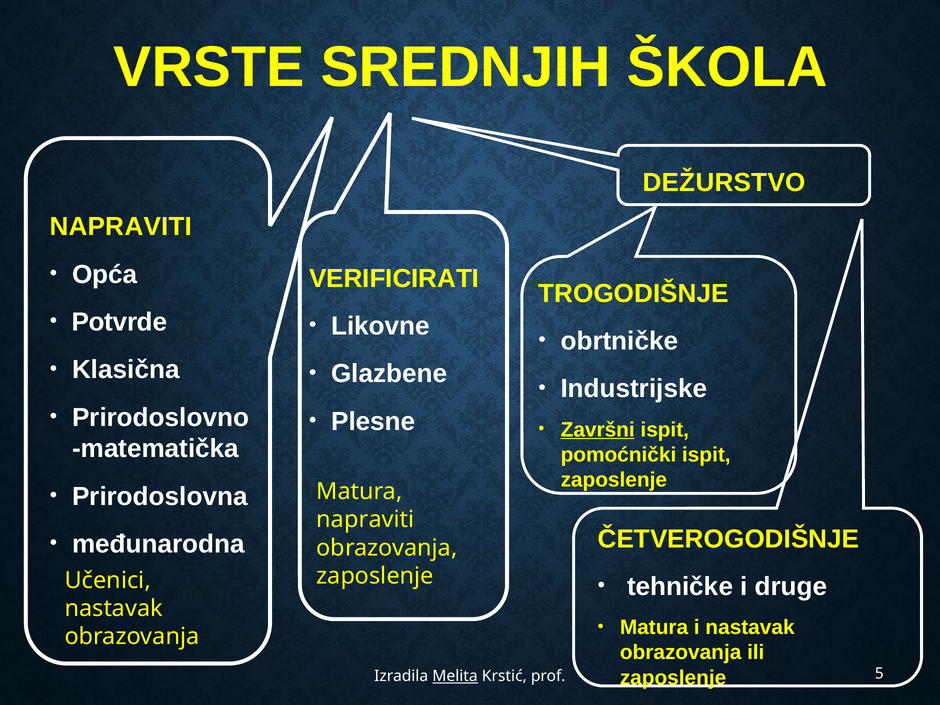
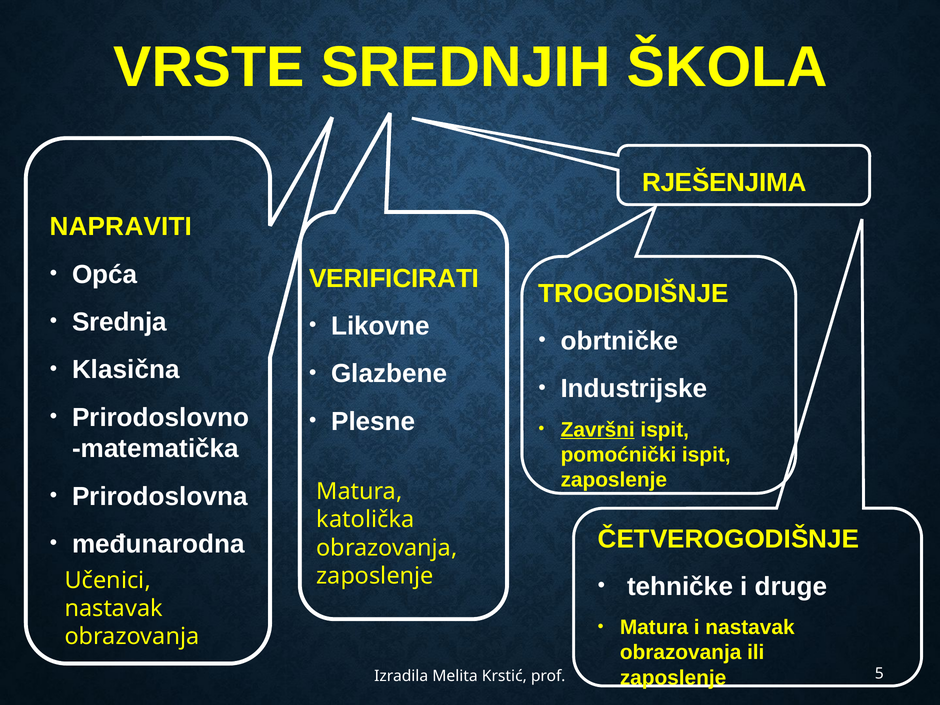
DEŽURSTVO: DEŽURSTVO -> RJEŠENJIMA (724, 182)
Potvrde: Potvrde -> Srednja (119, 322)
napraviti: napraviti -> katolička (365, 520)
Melita underline: present -> none (455, 676)
